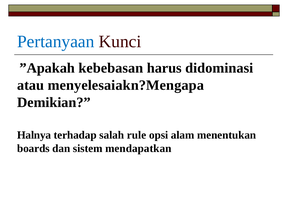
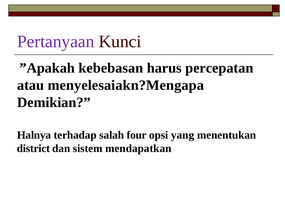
Pertanyaan colour: blue -> purple (56, 42)
didominasi: didominasi -> percepatan (219, 68)
rule: rule -> four (137, 135)
alam: alam -> yang (183, 135)
boards: boards -> district (33, 148)
